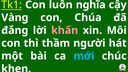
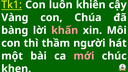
nghĩa: nghĩa -> khiên (91, 5)
đắng: đắng -> bàng (15, 30)
mới colour: light blue -> pink (84, 56)
